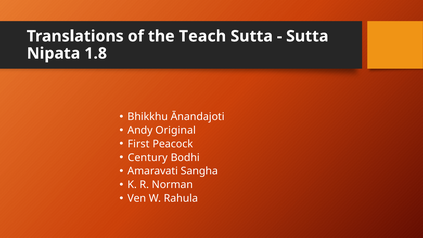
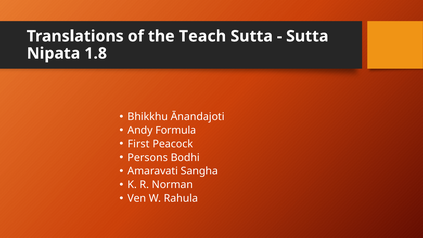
Original: Original -> Formula (176, 130)
Century: Century -> Persons (148, 158)
